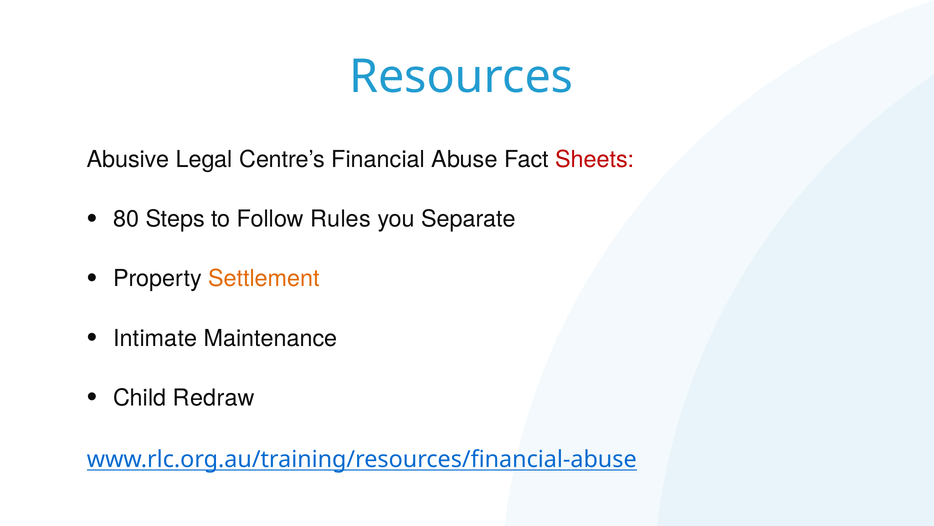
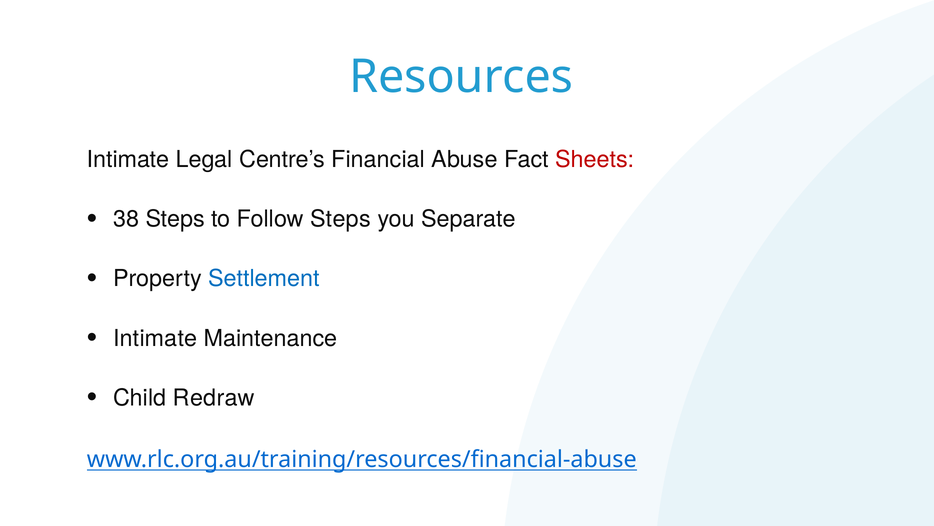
Abusive: Abusive -> Intimate (128, 159)
80: 80 -> 38 (126, 219)
Follow Rules: Rules -> Steps (341, 219)
Settlement colour: orange -> blue (264, 278)
